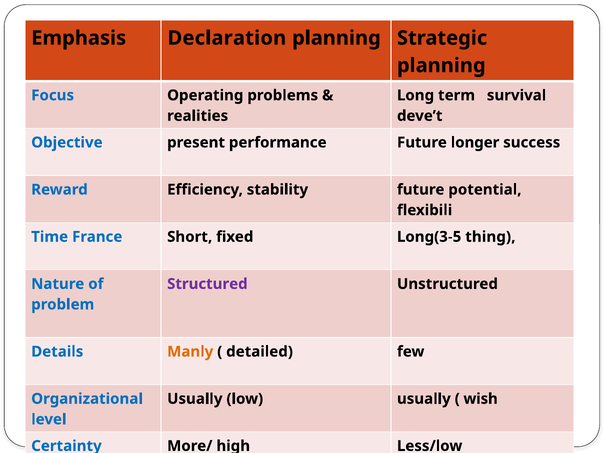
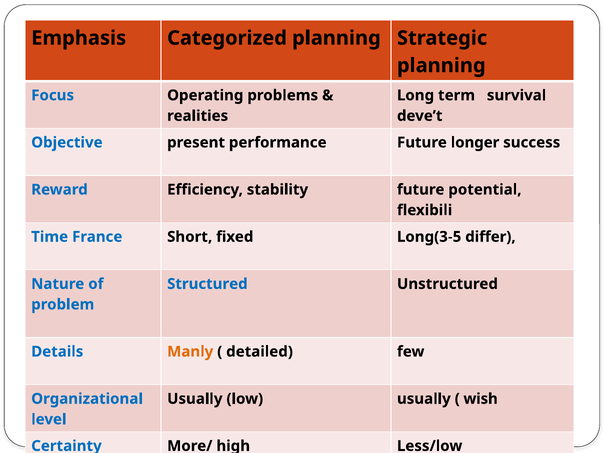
Declaration: Declaration -> Categorized (227, 38)
thing: thing -> differ (490, 237)
Structured colour: purple -> blue (207, 284)
